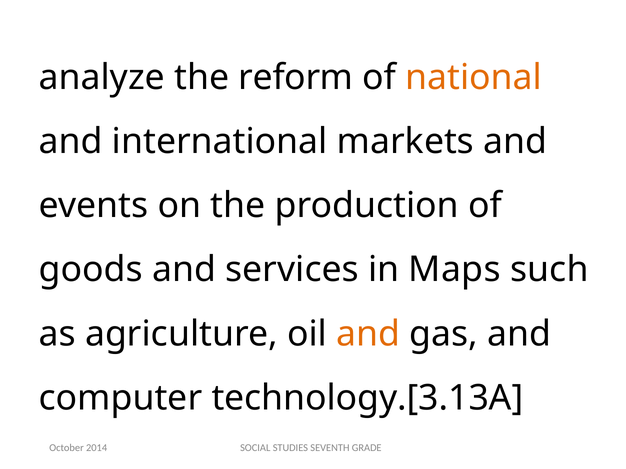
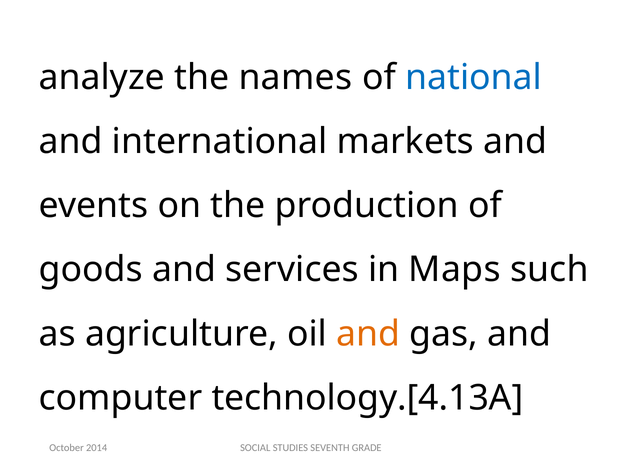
reform: reform -> names (295, 78)
national colour: orange -> blue (474, 78)
technology.[3.13A: technology.[3.13A -> technology.[4.13A (367, 398)
